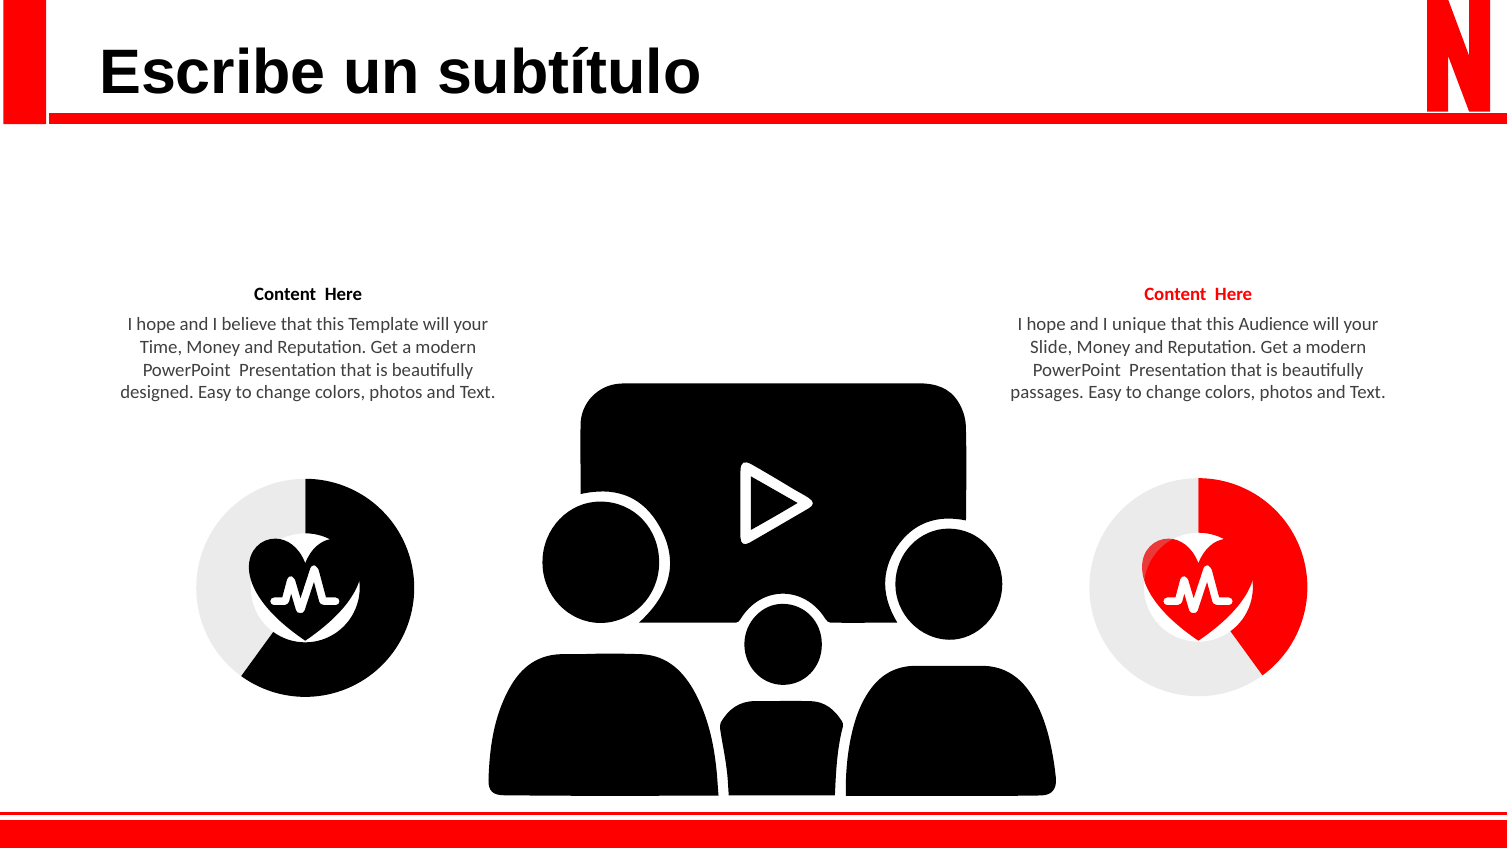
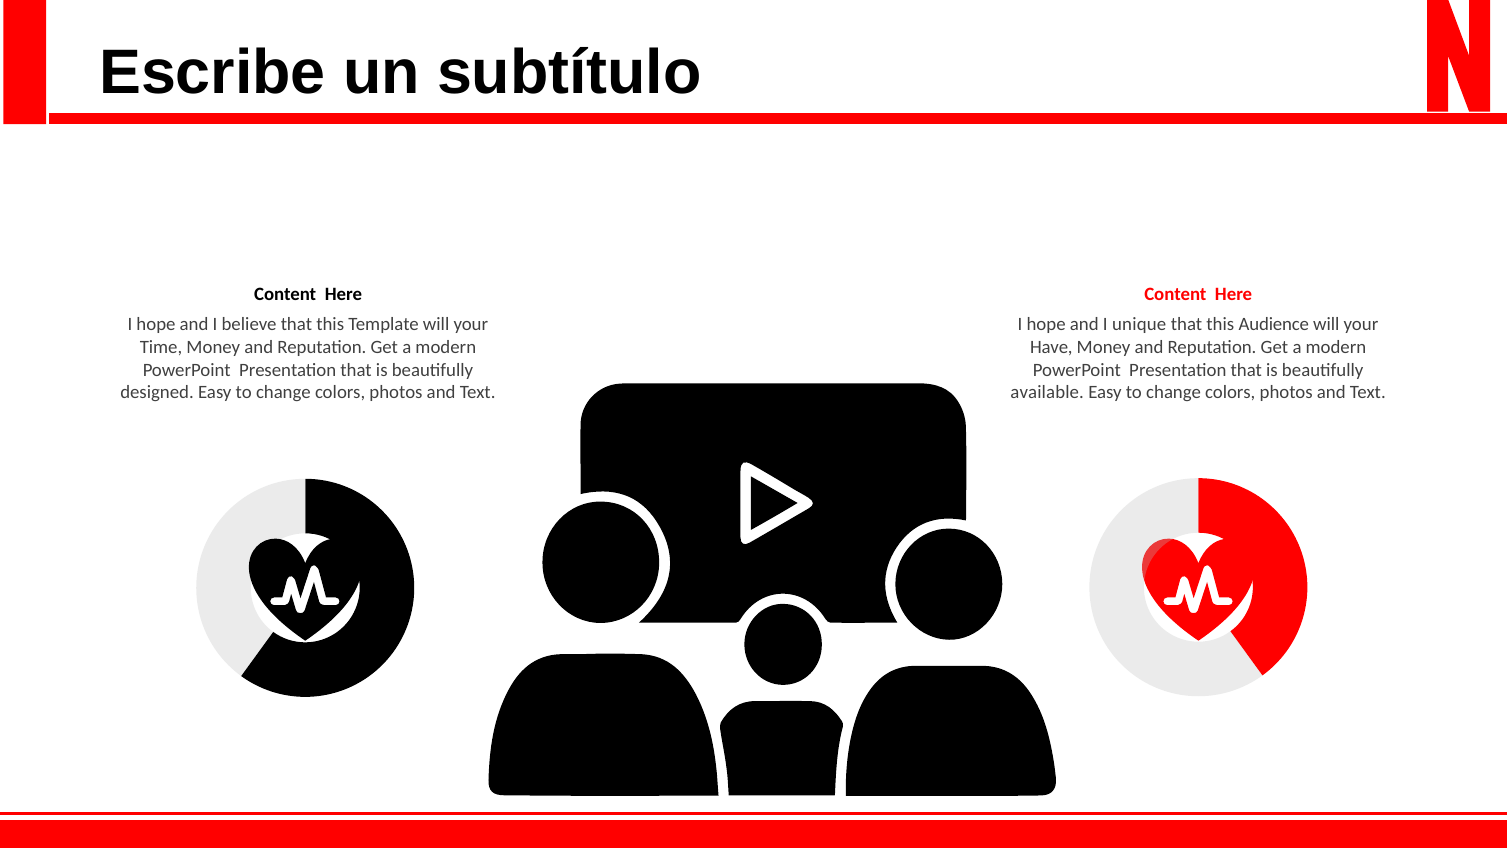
Slide: Slide -> Have (1051, 347)
passages: passages -> available (1047, 392)
